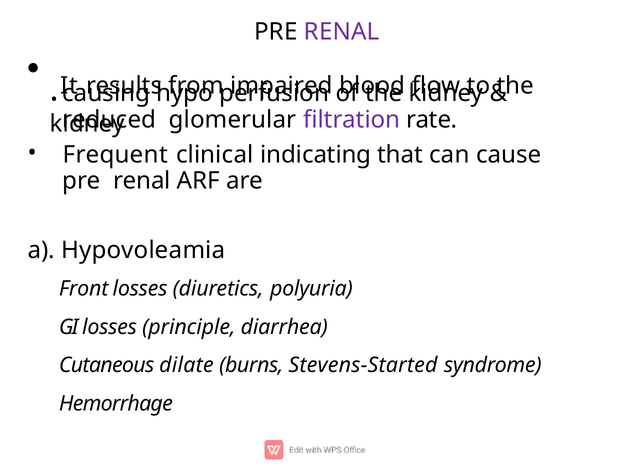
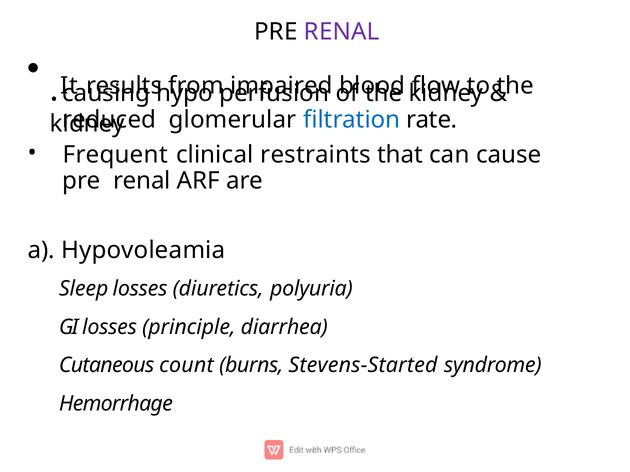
ﬁltration colour: purple -> blue (352, 120)
indicating: indicating -> restraints (316, 155)
Front: Front -> Sleep (84, 289)
dilate: dilate -> count (186, 365)
